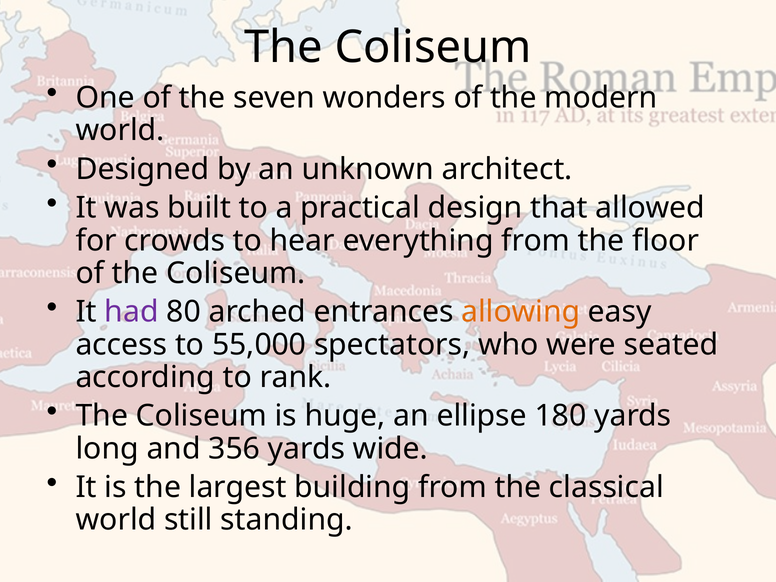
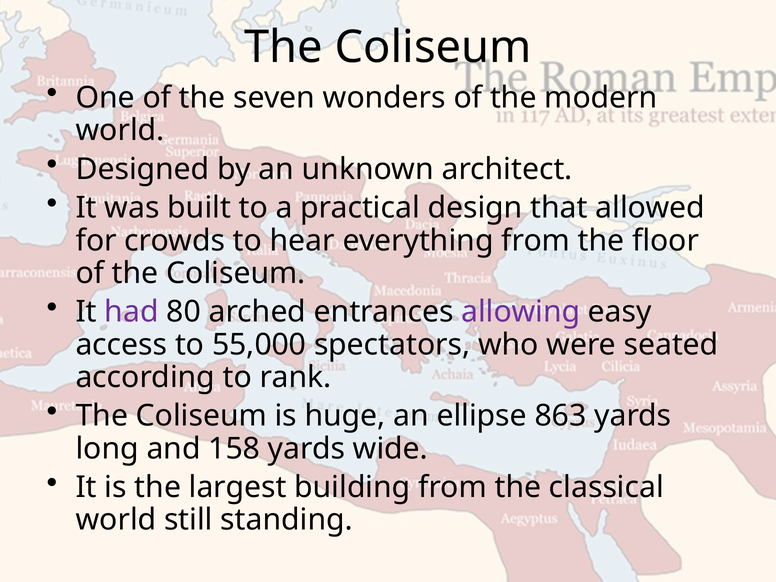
allowing colour: orange -> purple (521, 312)
180: 180 -> 863 (561, 416)
356: 356 -> 158 (234, 449)
